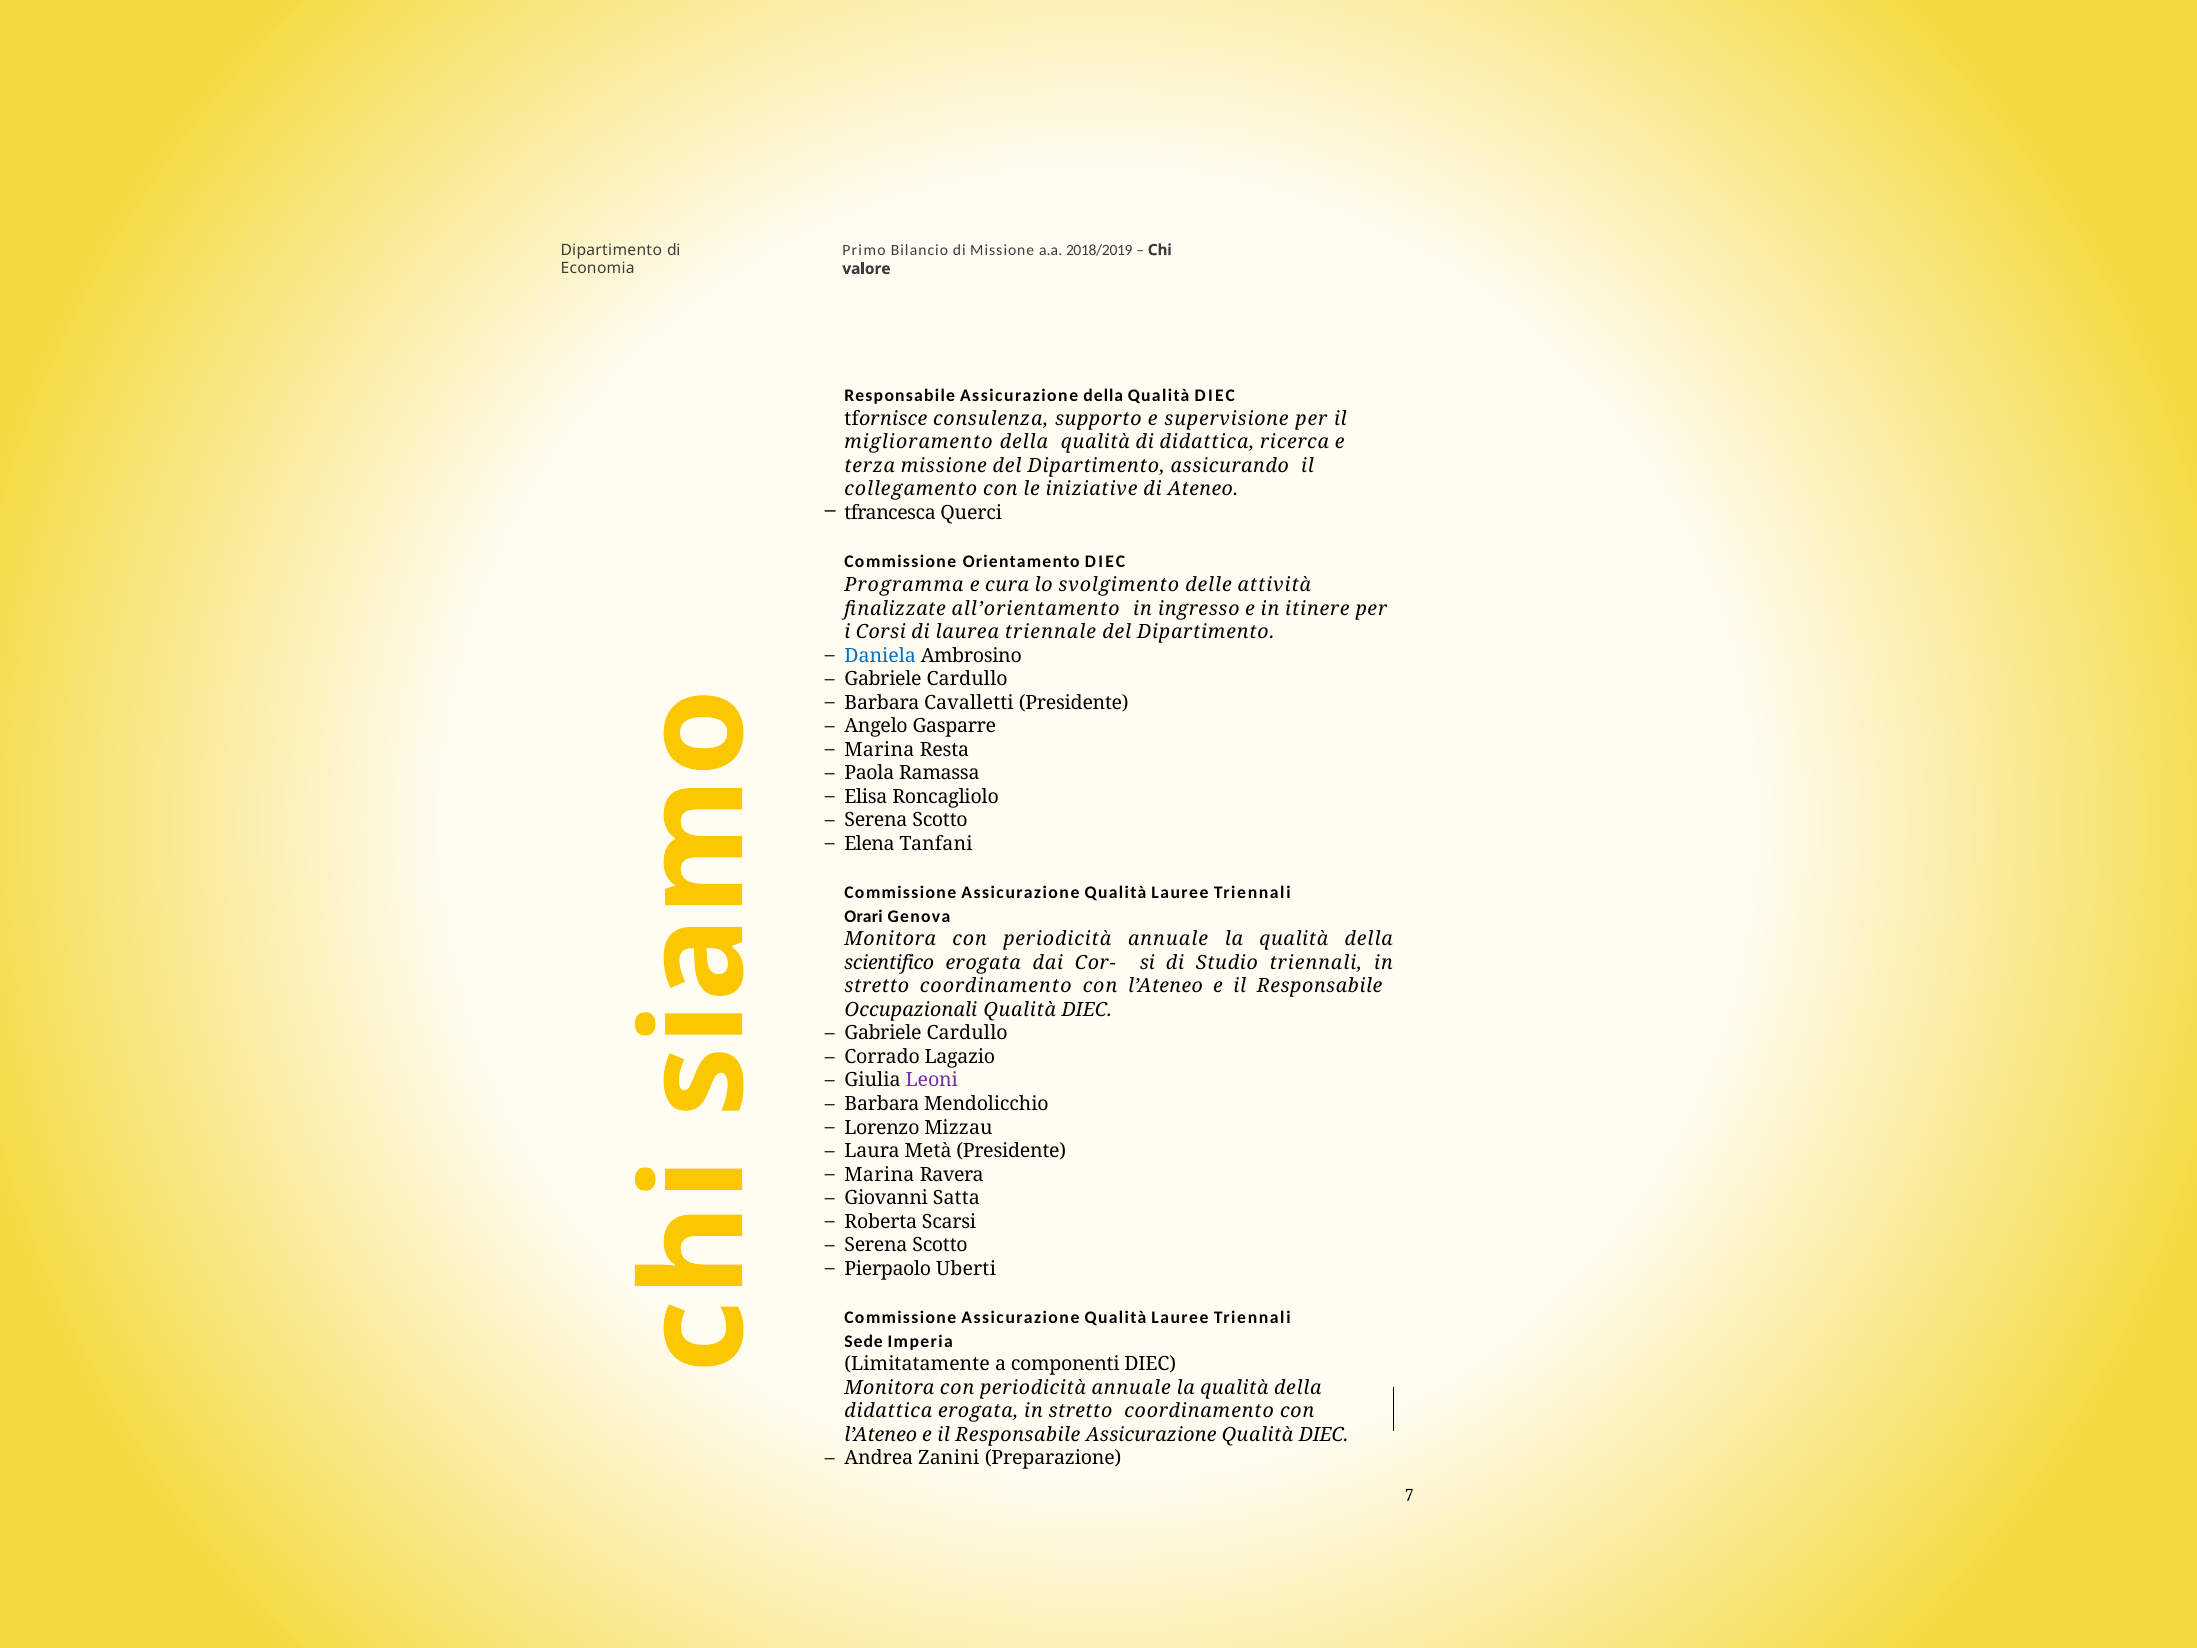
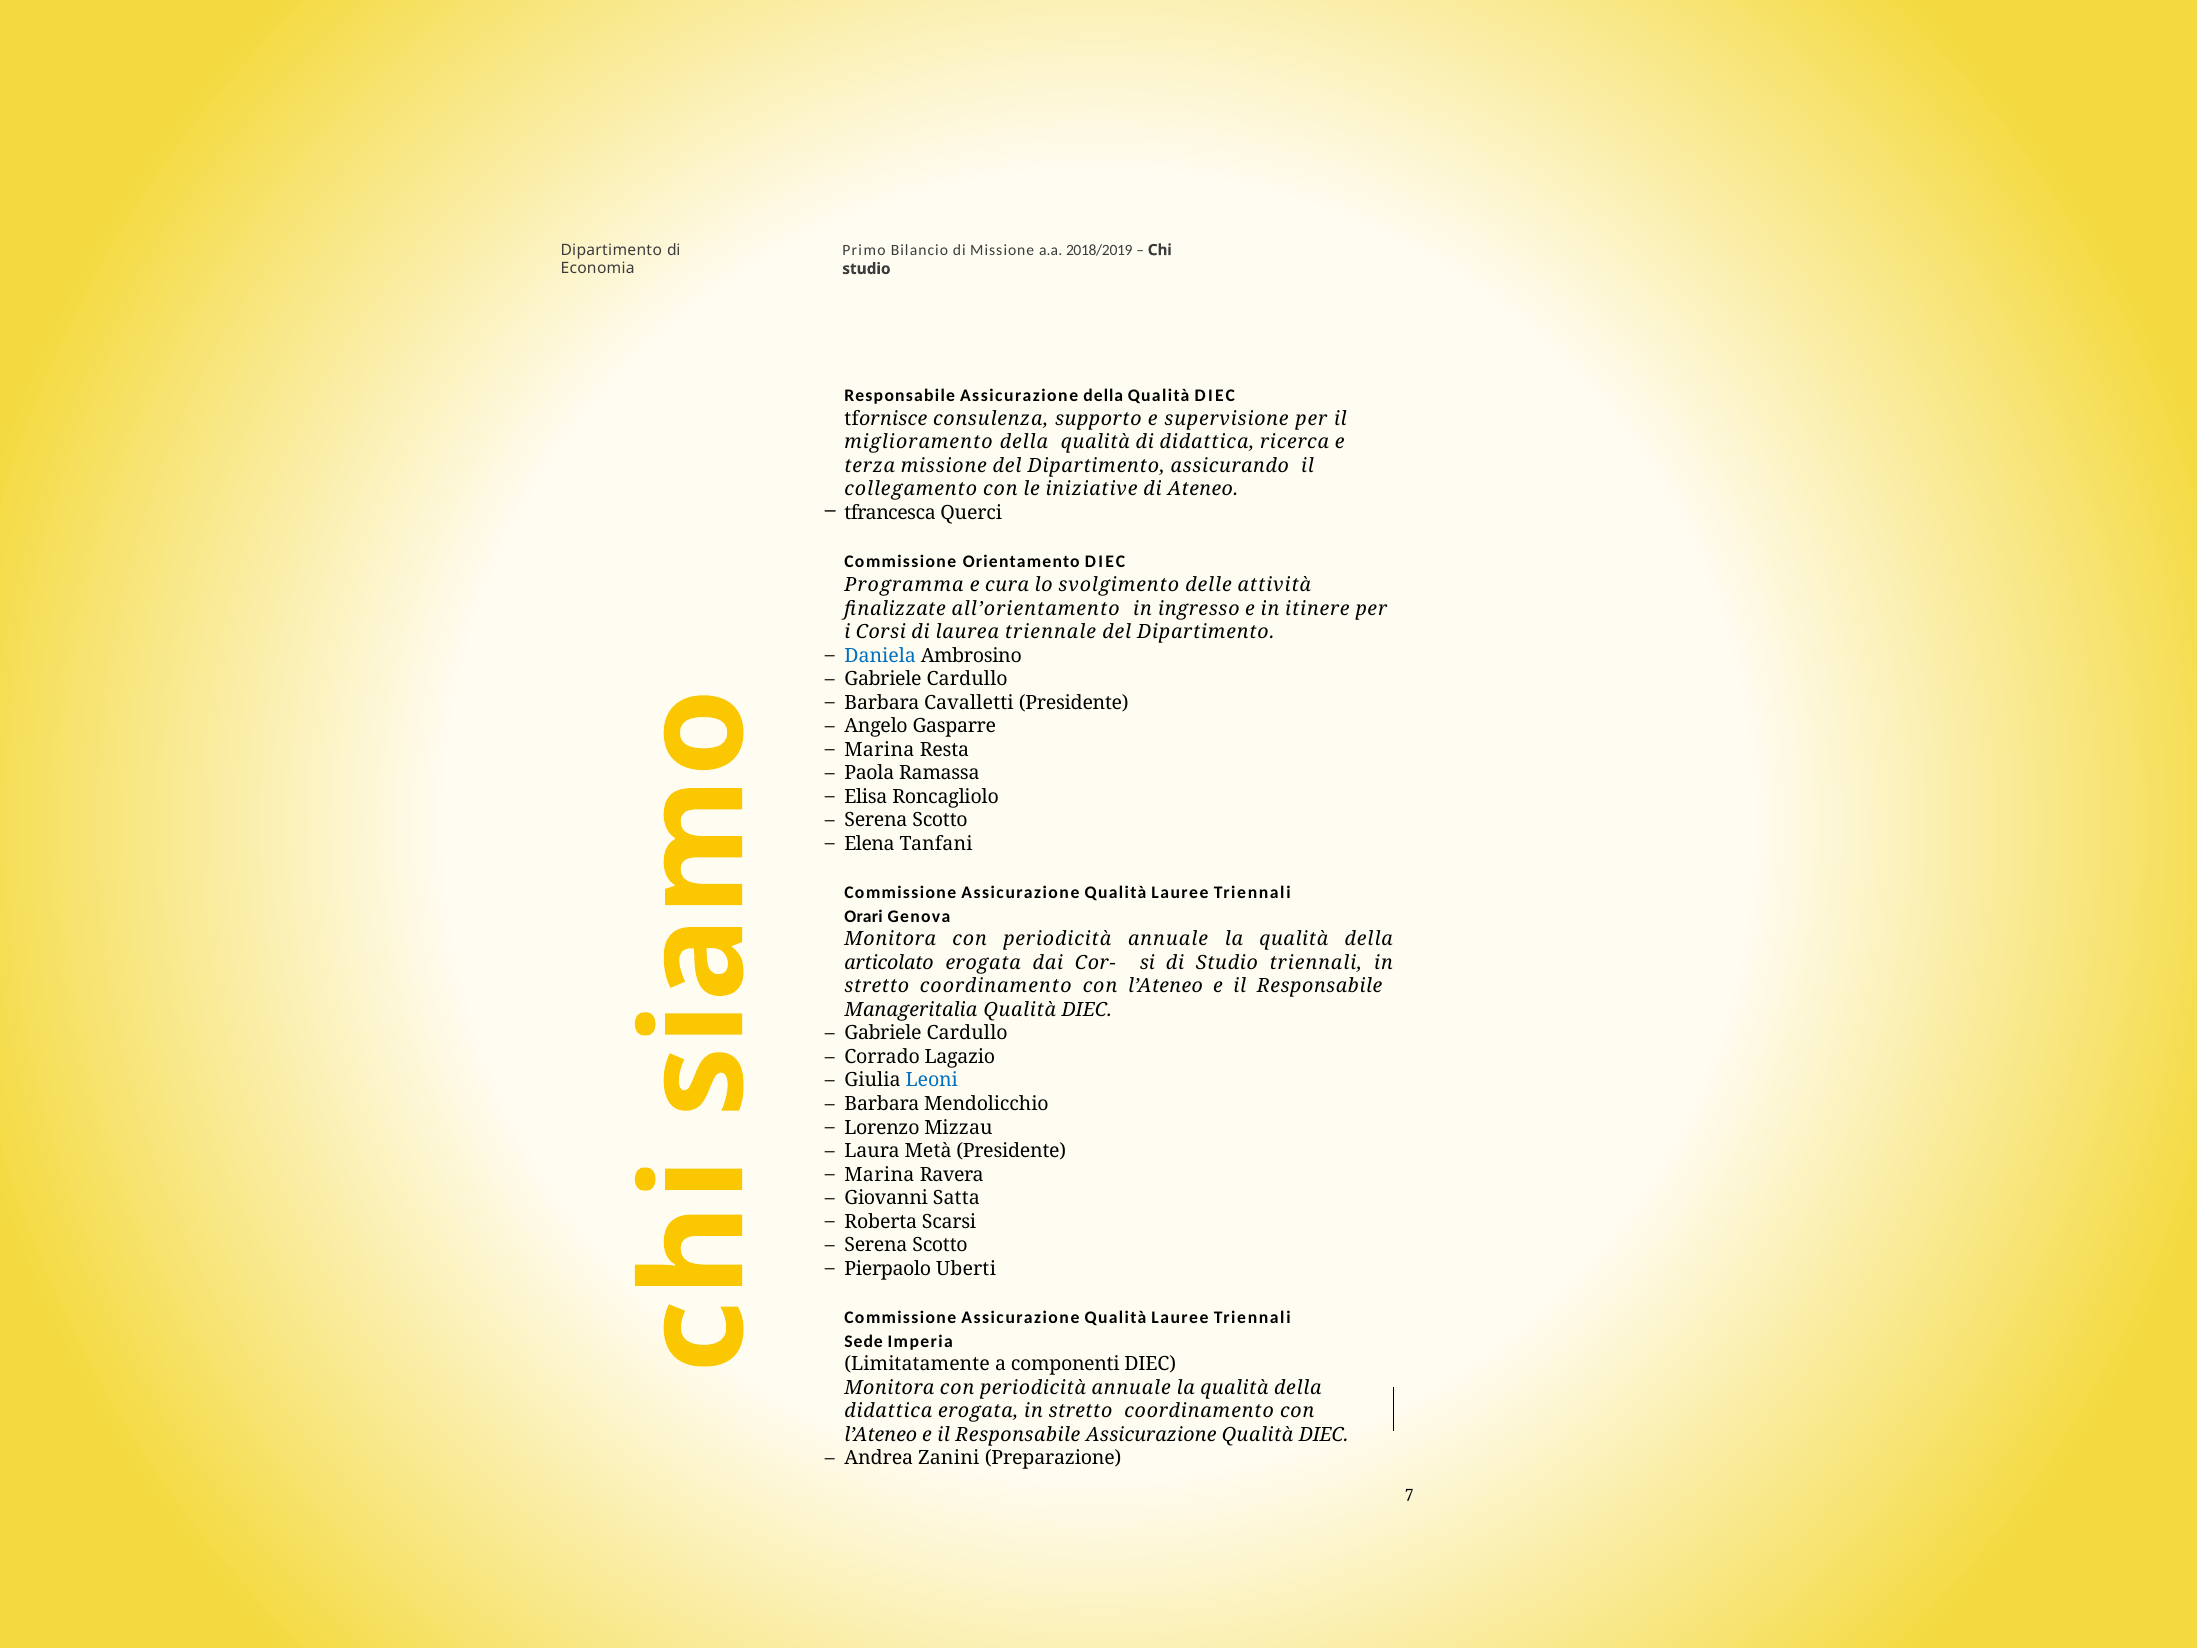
valore: valore -> studio (866, 269)
scientifico: scientifico -> articolato (889, 963)
Occupazionali: Occupazionali -> Manageritalia (911, 1010)
Leoni colour: purple -> blue (932, 1080)
